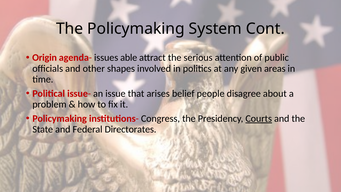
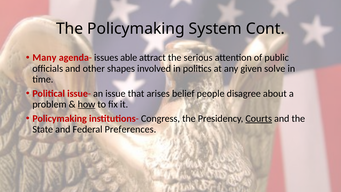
Origin: Origin -> Many (44, 58)
areas: areas -> solve (275, 68)
how underline: none -> present (86, 104)
Directorates: Directorates -> Preferences (130, 129)
